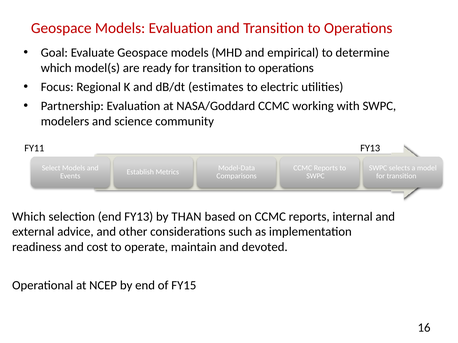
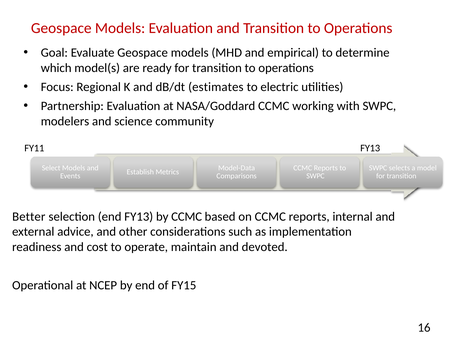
Which: Which -> Better (29, 217)
by THAN: THAN -> CCMC (187, 217)
